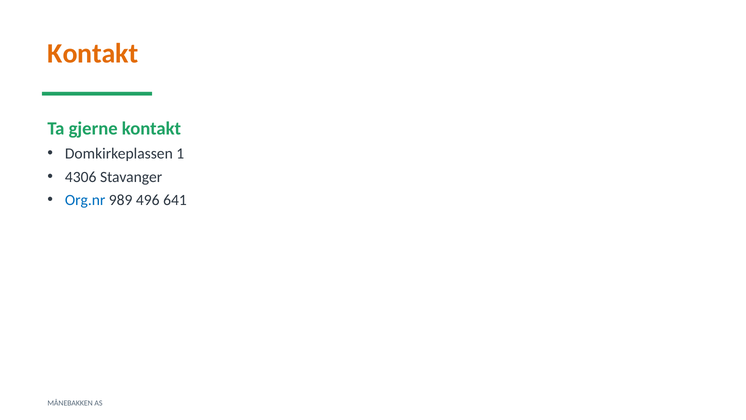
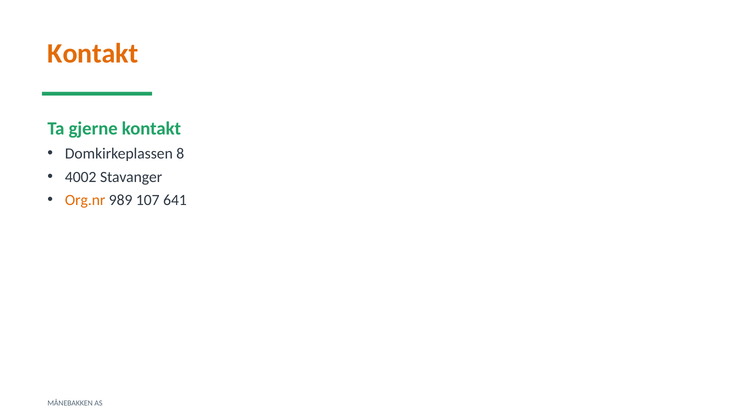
1: 1 -> 8 (180, 153)
4306: 4306 -> 4002 (81, 177)
Org.nr colour: blue -> orange (85, 200)
496: 496 -> 107 (148, 200)
